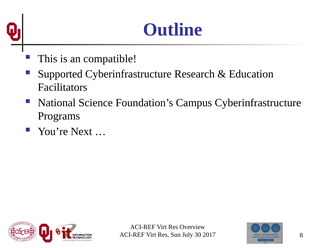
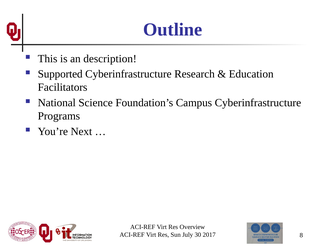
compatible: compatible -> description (110, 59)
